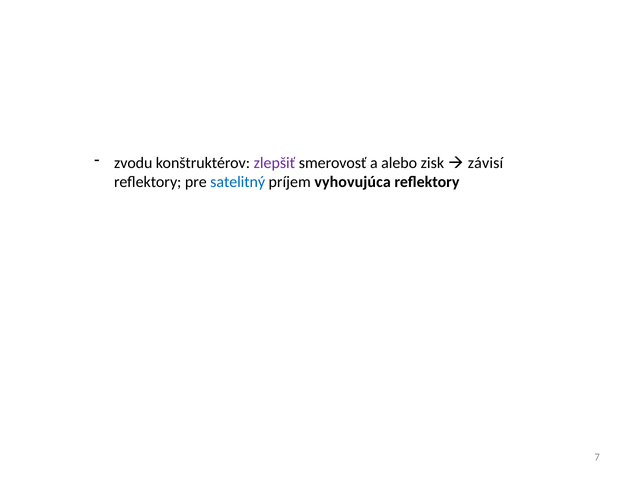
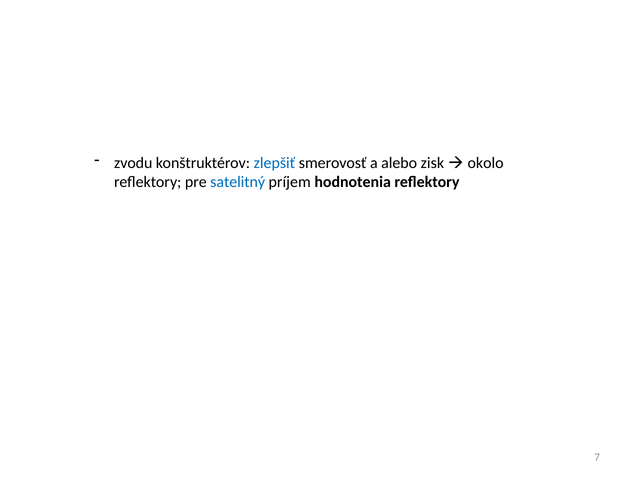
zlepšiť colour: purple -> blue (274, 163)
závisí: závisí -> okolo (486, 163)
vyhovujúca: vyhovujúca -> hodnotenia (353, 182)
